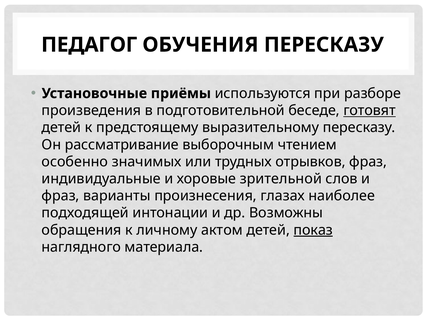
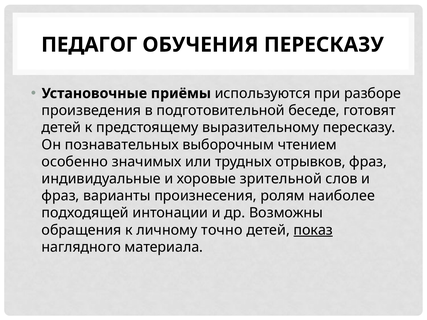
готовят underline: present -> none (370, 111)
рассматривание: рассматривание -> познавательных (122, 145)
глазах: глазах -> ролям (283, 196)
актом: актом -> точно (222, 230)
